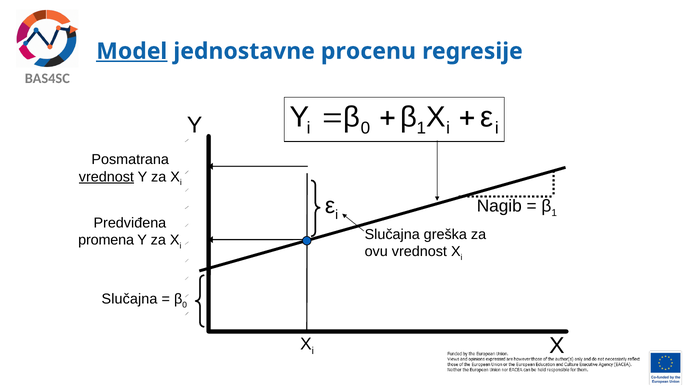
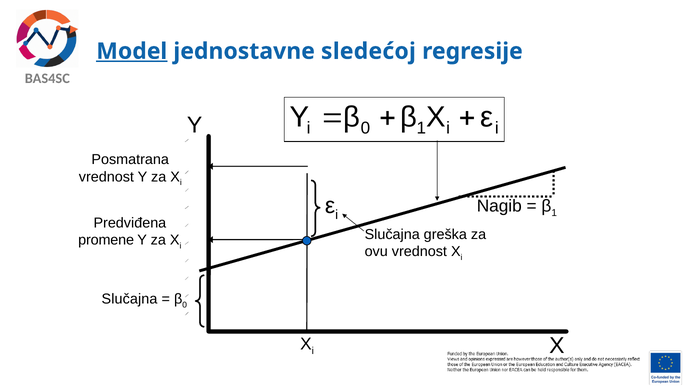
procenu: procenu -> sledećoj (368, 51)
vrednost underline: present -> none (106, 177)
promena: promena -> promene (106, 240)
